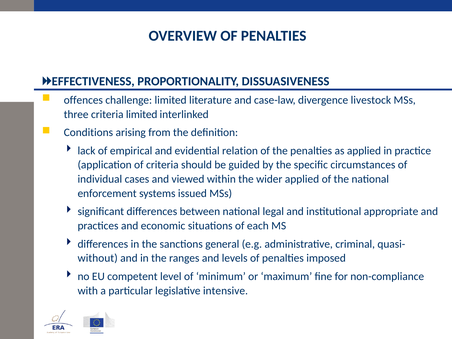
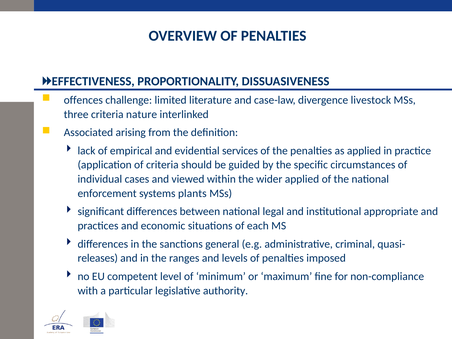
criteria limited: limited -> nature (142, 114)
Conditions: Conditions -> Associated (88, 132)
relation: relation -> services (240, 151)
issued: issued -> plants (192, 193)
without: without -> releases (98, 258)
intensive: intensive -> authority (226, 291)
